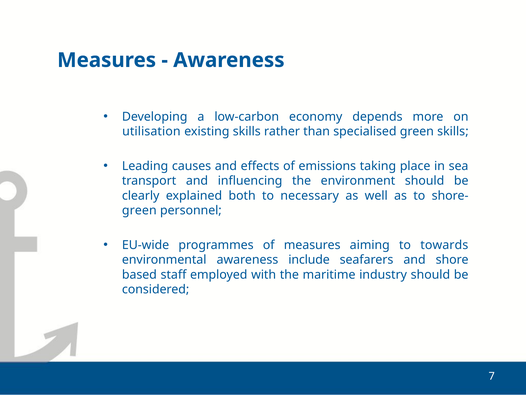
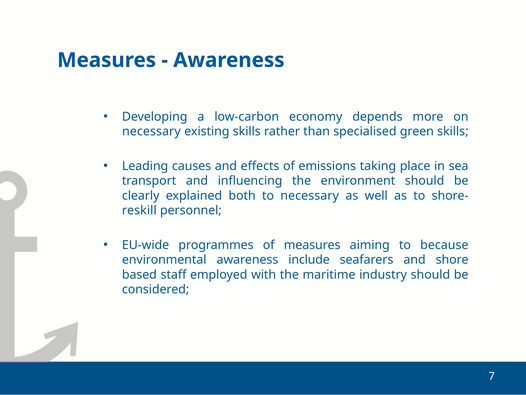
utilisation: utilisation -> necessary (151, 131)
green: green -> reskill (139, 210)
towards: towards -> because (444, 245)
